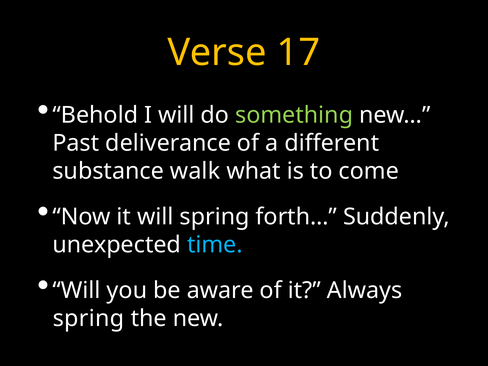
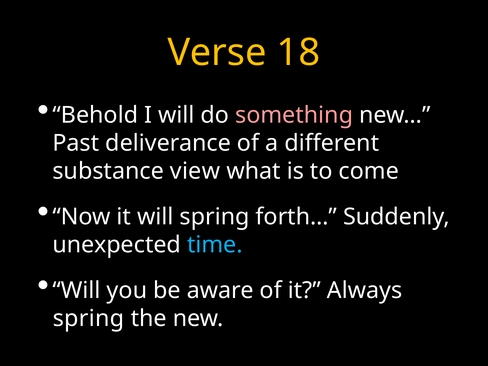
17: 17 -> 18 (298, 53)
something colour: light green -> pink (294, 115)
walk: walk -> view (195, 171)
